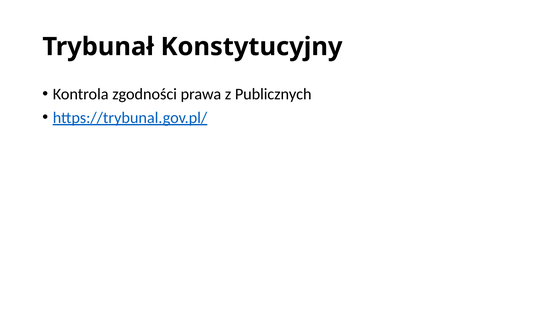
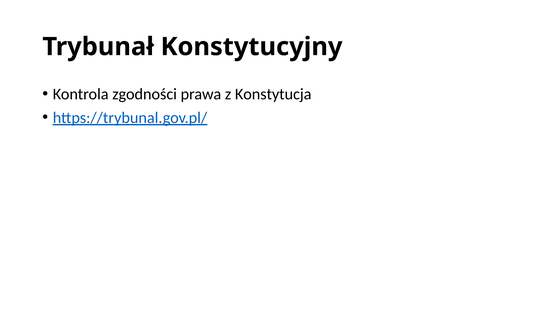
Publicznych: Publicznych -> Konstytucja (273, 94)
